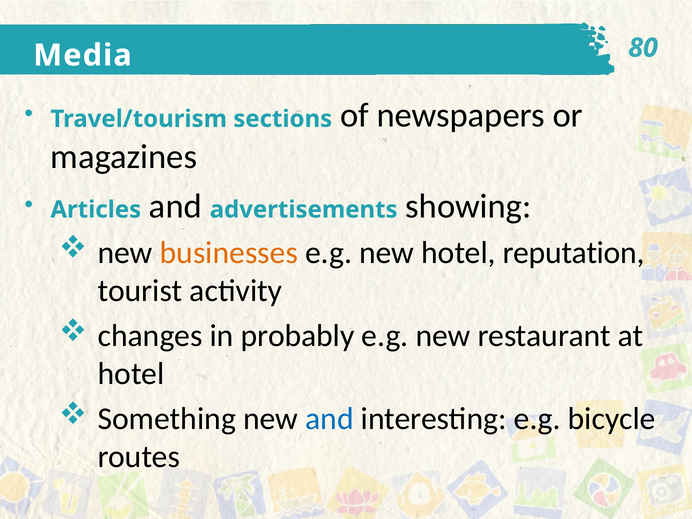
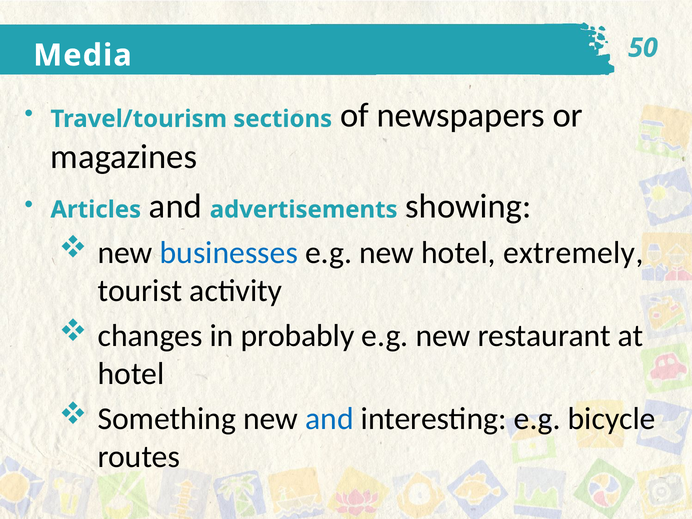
80: 80 -> 50 (643, 48)
businesses colour: orange -> blue (229, 253)
reputation: reputation -> extremely (573, 253)
